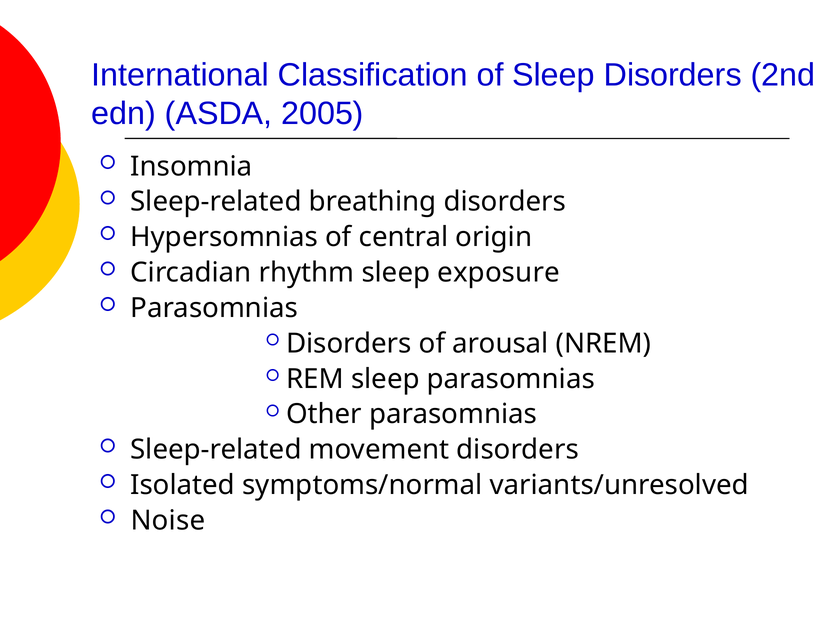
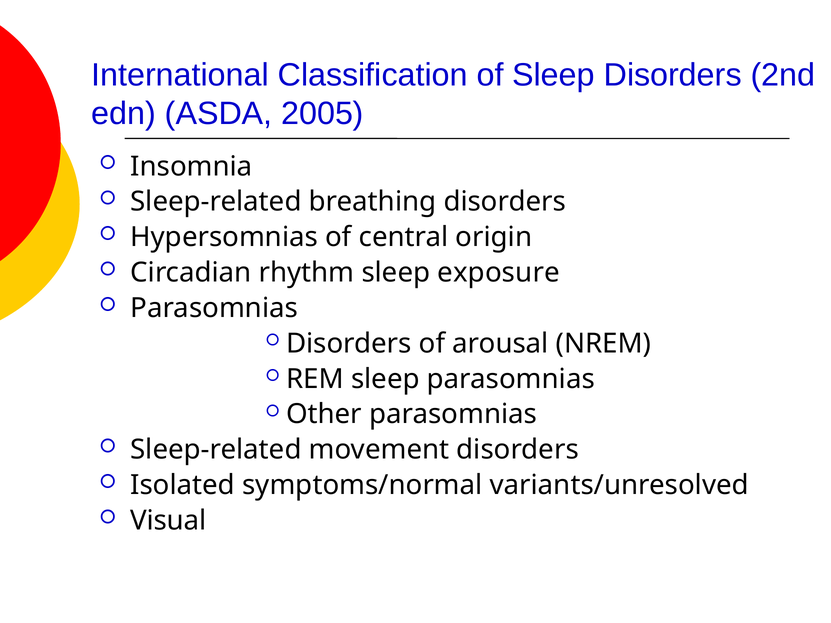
Noise: Noise -> Visual (168, 521)
